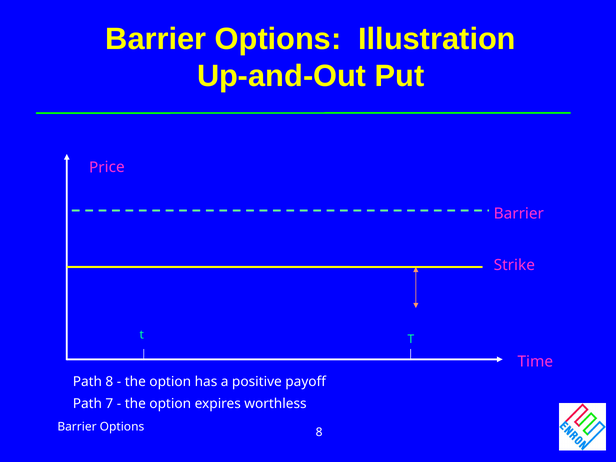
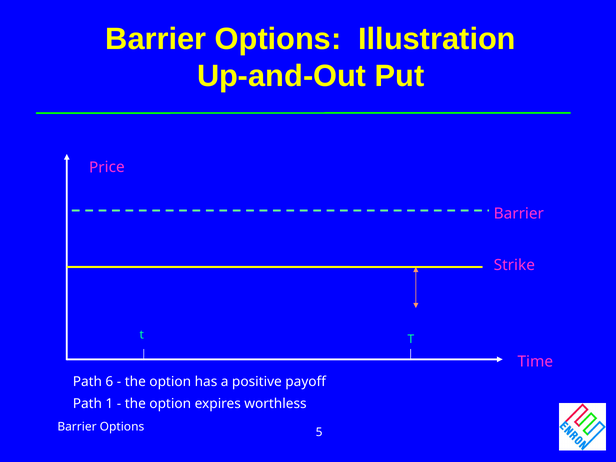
Path 8: 8 -> 6 (109, 382)
7: 7 -> 1 (109, 404)
Options 8: 8 -> 5 (319, 432)
